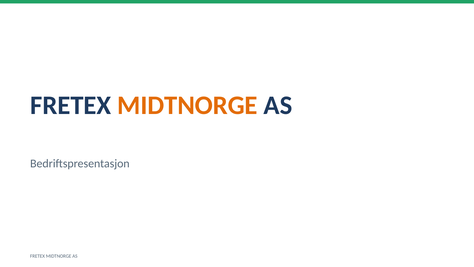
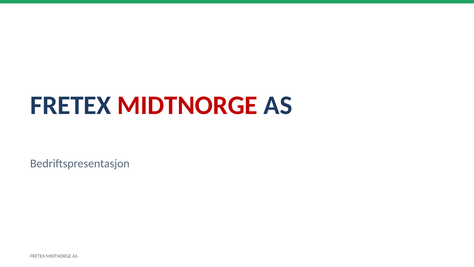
MIDTNORGE colour: orange -> red (187, 105)
